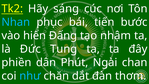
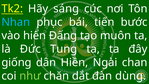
nhậm: nhậm -> muôn (116, 36)
phiền: phiền -> giống (16, 62)
Phút: Phút -> Hiền (74, 62)
như colour: light blue -> light green (30, 76)
thơm: thơm -> dùng (131, 76)
